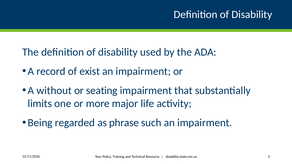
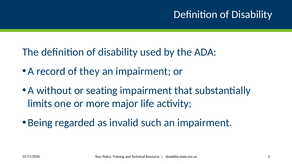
exist: exist -> they (90, 71)
phrase: phrase -> invalid (124, 123)
